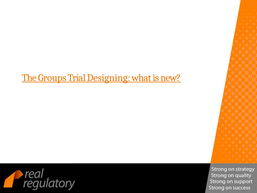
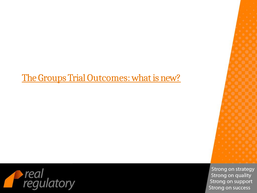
Designing: Designing -> Outcomes (109, 78)
